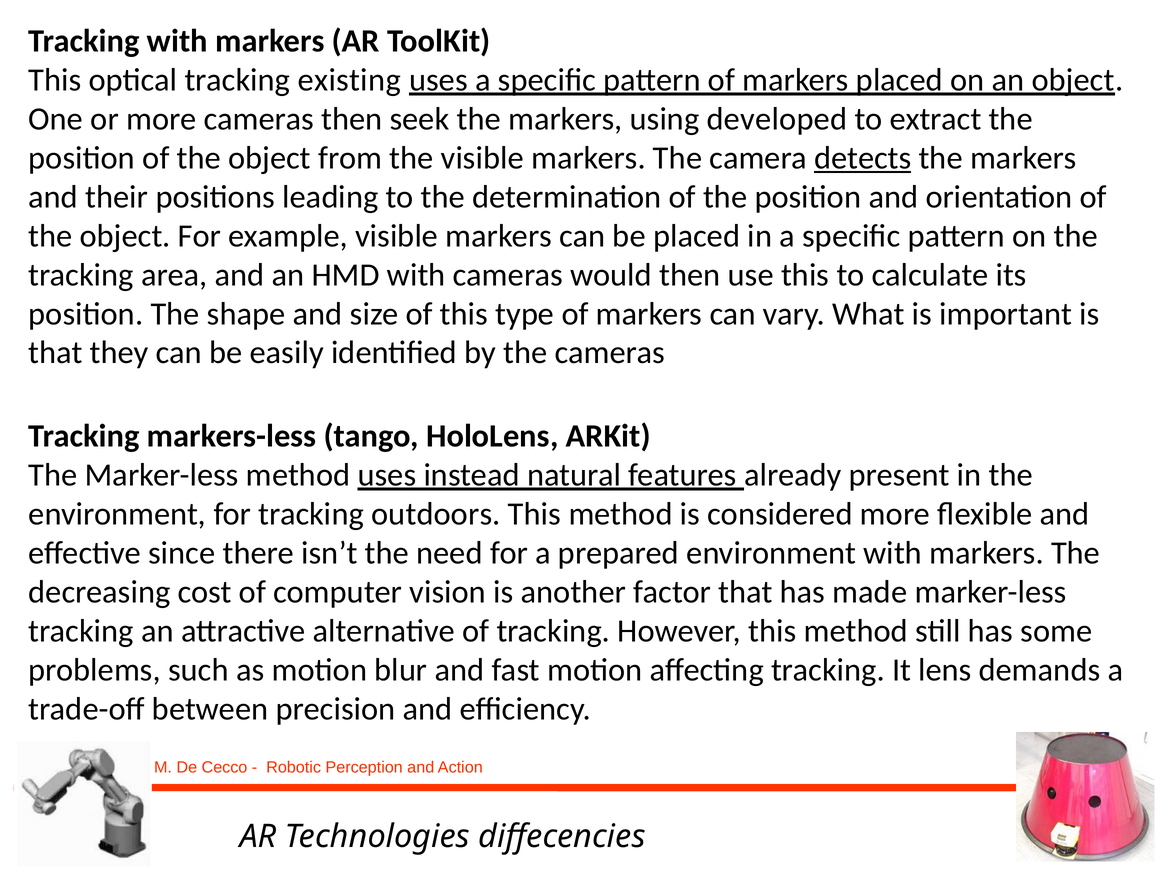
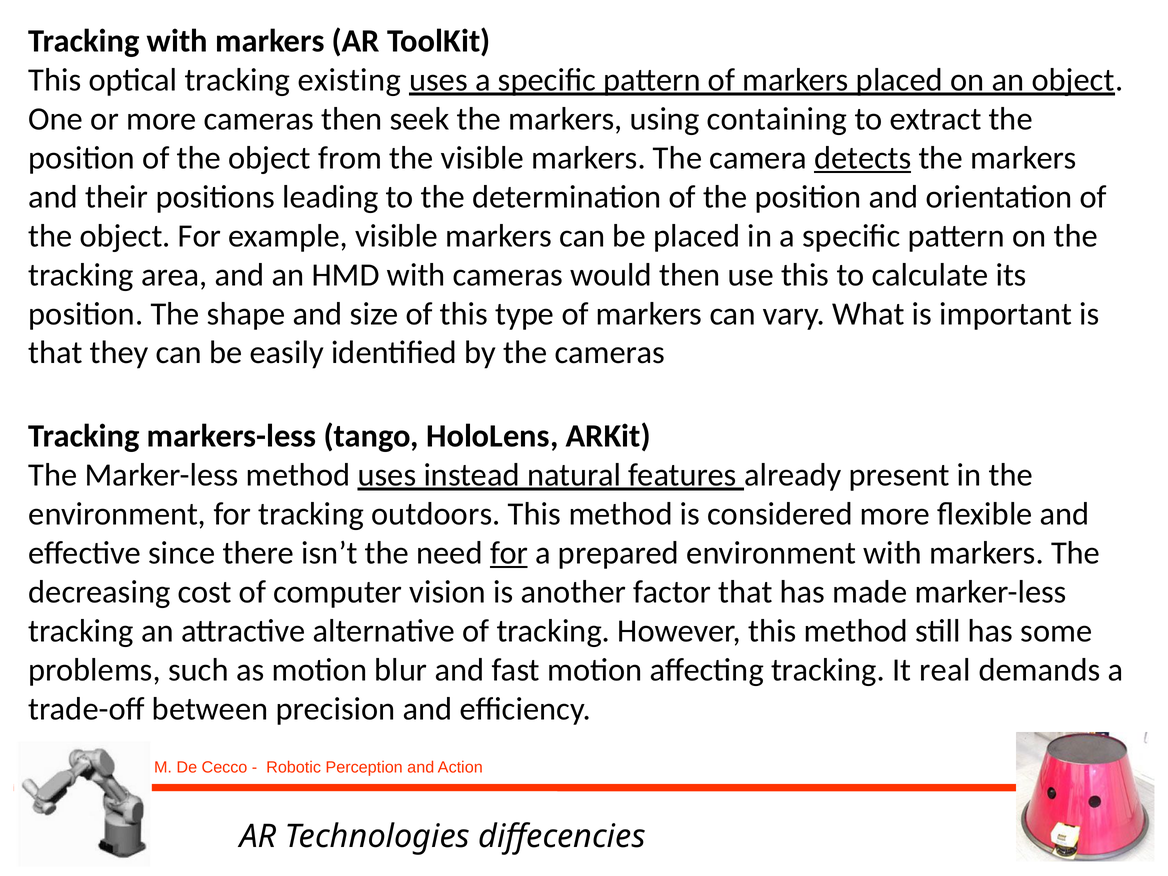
developed: developed -> containing (777, 119)
for underline: none -> present (509, 553)
lens: lens -> real (945, 670)
